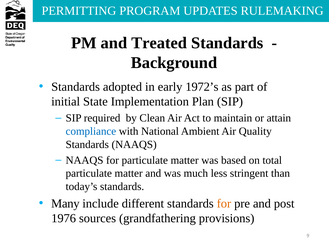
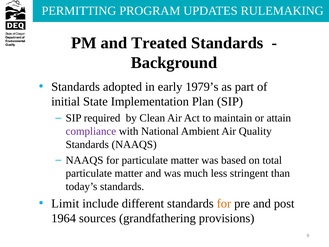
1972’s: 1972’s -> 1979’s (202, 87)
compliance colour: blue -> purple (91, 131)
Many: Many -> Limit (65, 203)
1976: 1976 -> 1964 (64, 218)
